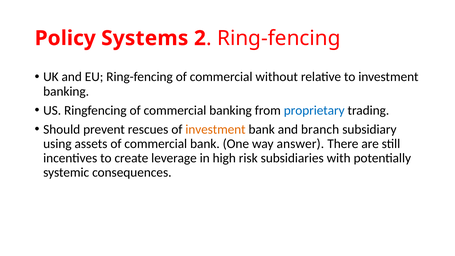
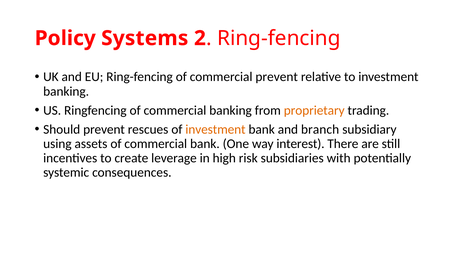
commercial without: without -> prevent (277, 77)
proprietary colour: blue -> orange (314, 110)
answer: answer -> interest (300, 144)
